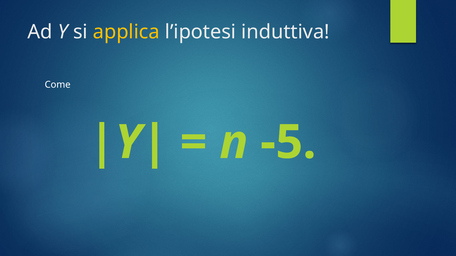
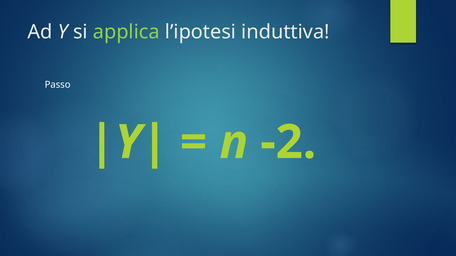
applica colour: yellow -> light green (126, 32)
Come: Come -> Passo (58, 85)
-5: -5 -> -2 (288, 143)
